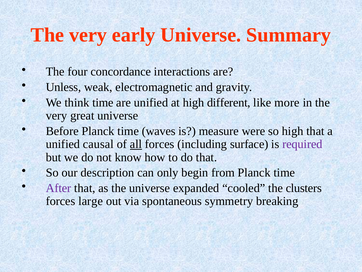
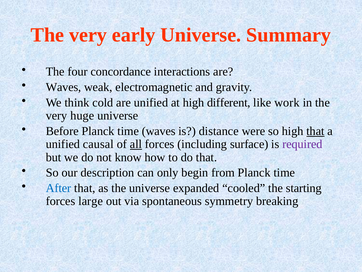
Unless: Unless -> Waves (63, 87)
think time: time -> cold (103, 102)
more: more -> work (287, 102)
great: great -> huge (82, 116)
measure: measure -> distance (219, 131)
that underline: none -> present (315, 131)
After colour: purple -> blue (59, 188)
clusters: clusters -> starting (304, 188)
